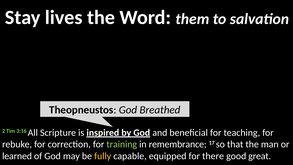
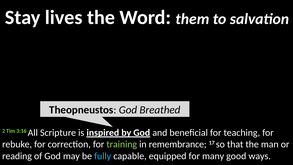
learned: learned -> reading (17, 156)
fully colour: yellow -> light blue (103, 156)
there: there -> many (213, 156)
great: great -> ways (260, 156)
